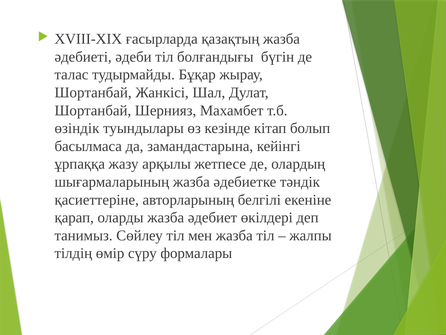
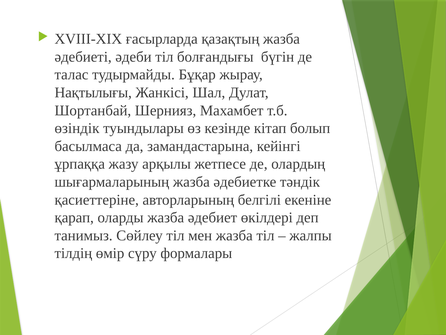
Шортанбай: Шортанбай -> Нақтылығы (93, 92)
